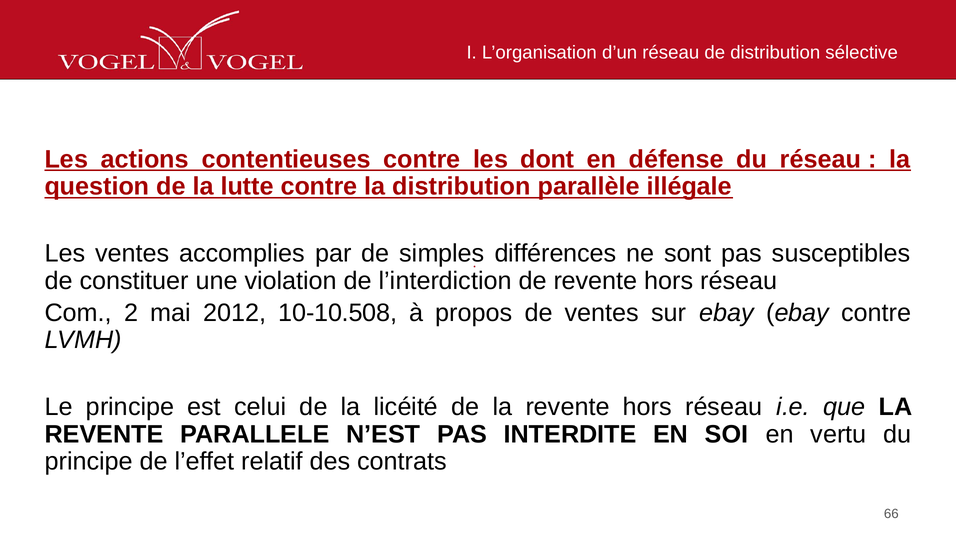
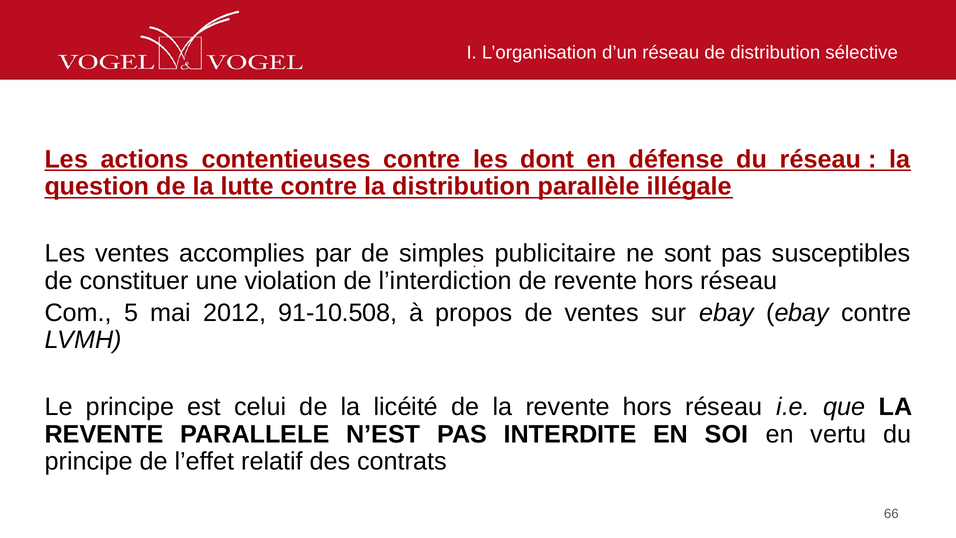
différences: différences -> publicitaire (555, 253)
2: 2 -> 5 (131, 313)
10-10.508: 10-10.508 -> 91-10.508 (338, 313)
